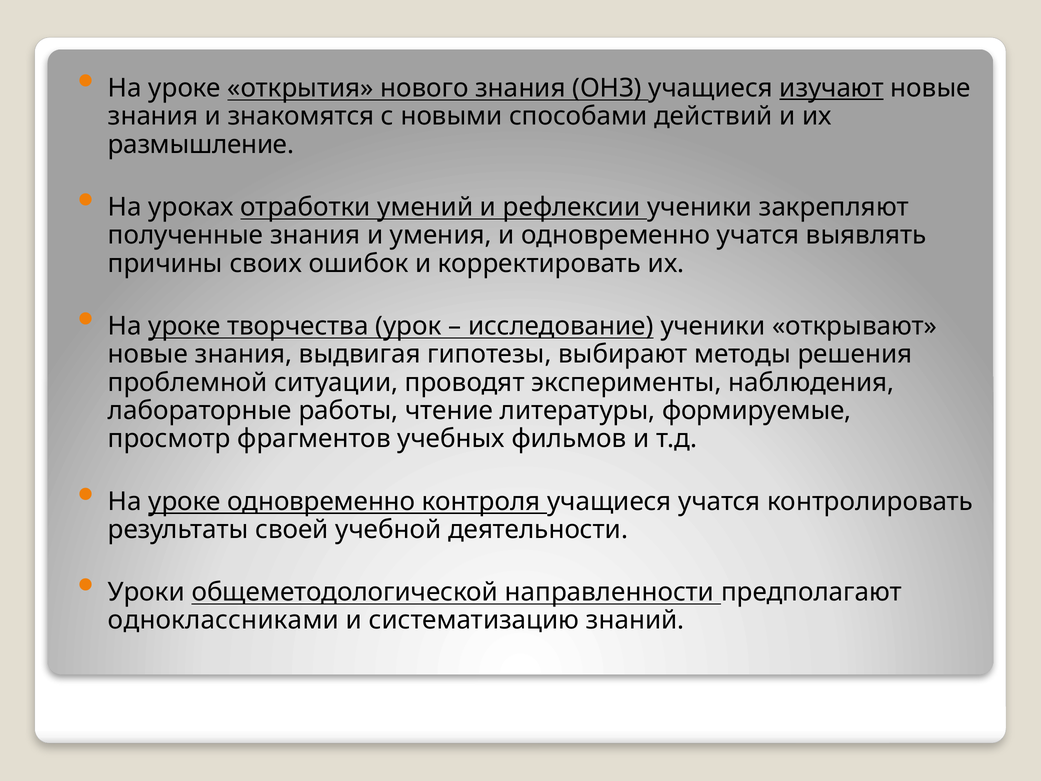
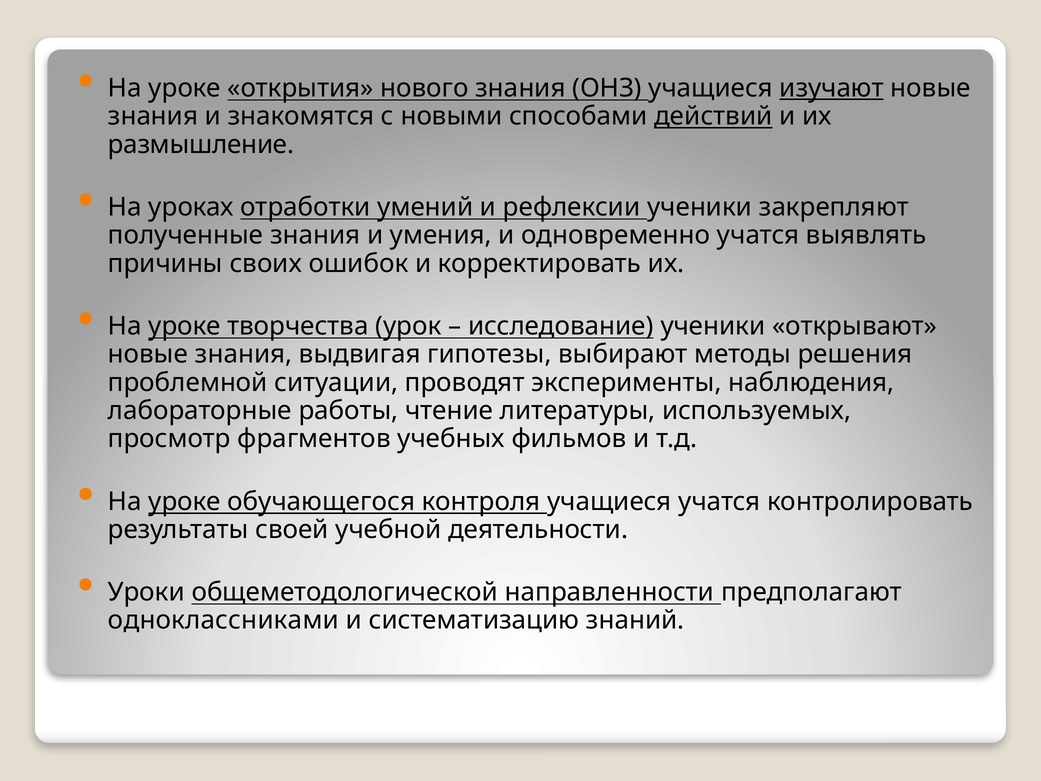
действий underline: none -> present (713, 116)
формируемые: формируемые -> используемых (757, 410)
уроке одновременно: одновременно -> обучающегося (321, 501)
